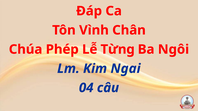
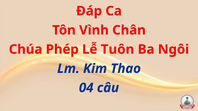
Từng: Từng -> Tuôn (117, 50)
Ngai: Ngai -> Thao (126, 69)
